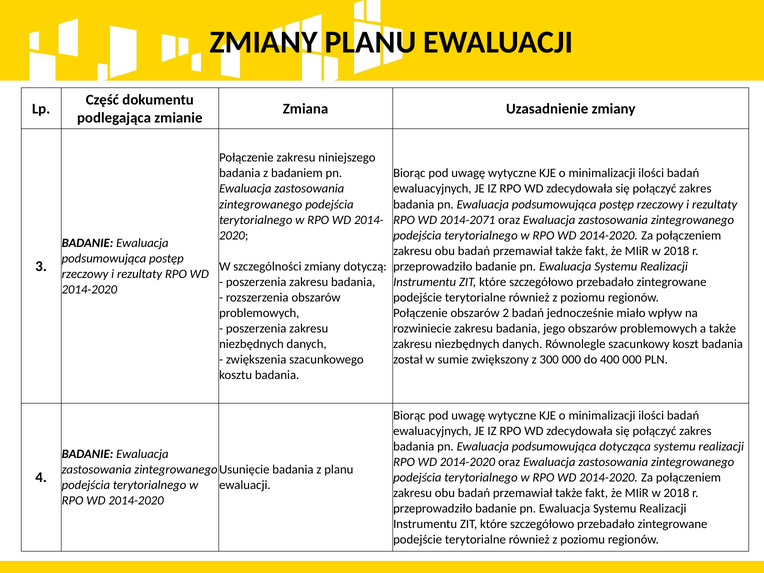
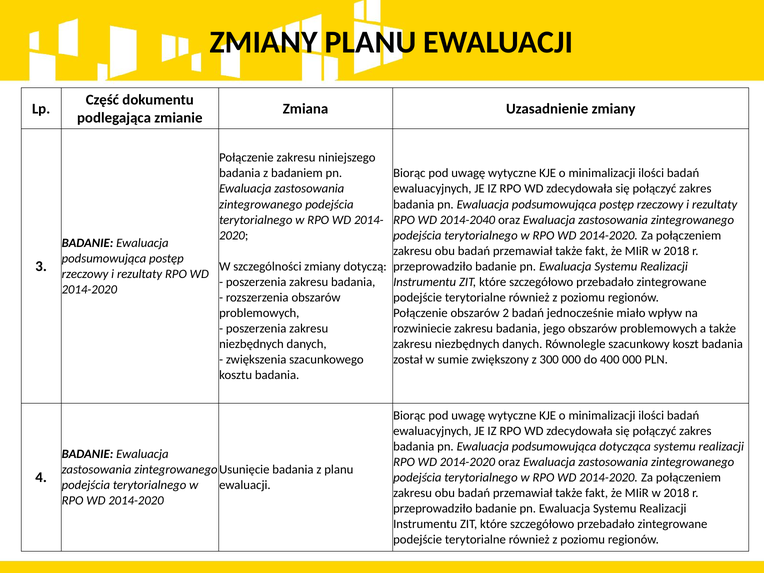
2014-2071: 2014-2071 -> 2014-2040 (467, 220)
